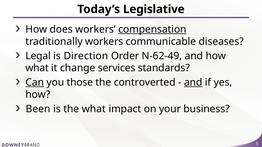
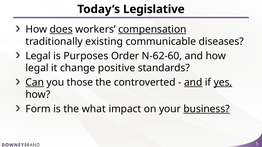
does underline: none -> present (61, 29)
traditionally workers: workers -> existing (104, 42)
Direction: Direction -> Purposes (86, 56)
N-62-49: N-62-49 -> N-62-60 (162, 56)
what: what -> legal (37, 68)
services: services -> positive (117, 68)
yes underline: none -> present (223, 83)
Been: Been -> Form (38, 109)
business underline: none -> present (207, 109)
